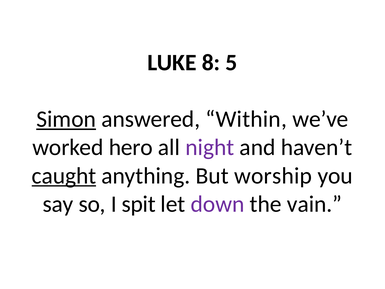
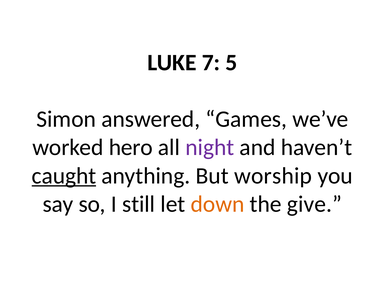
8: 8 -> 7 (211, 63)
Simon underline: present -> none (66, 119)
Within: Within -> Games (246, 119)
spit: spit -> still (139, 204)
down colour: purple -> orange (218, 204)
vain: vain -> give (314, 204)
